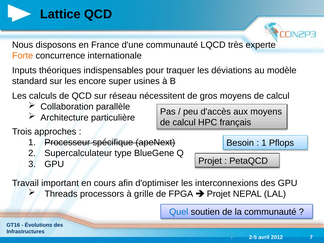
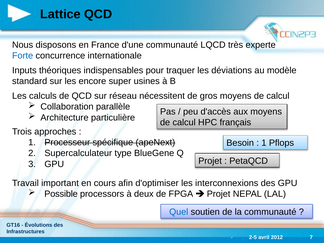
Forte colour: orange -> blue (23, 56)
Threads: Threads -> Possible (61, 194)
grille: grille -> deux (144, 194)
